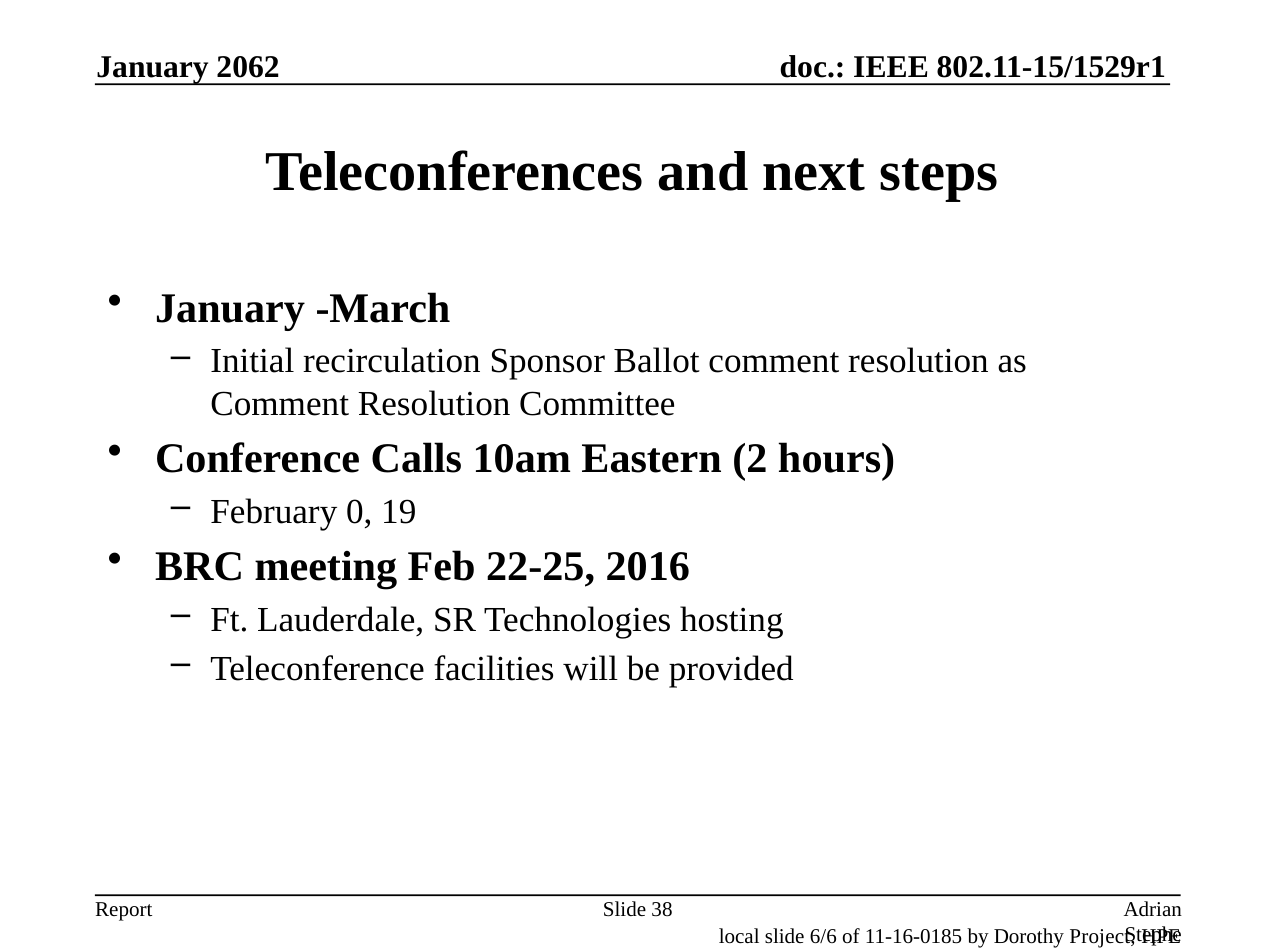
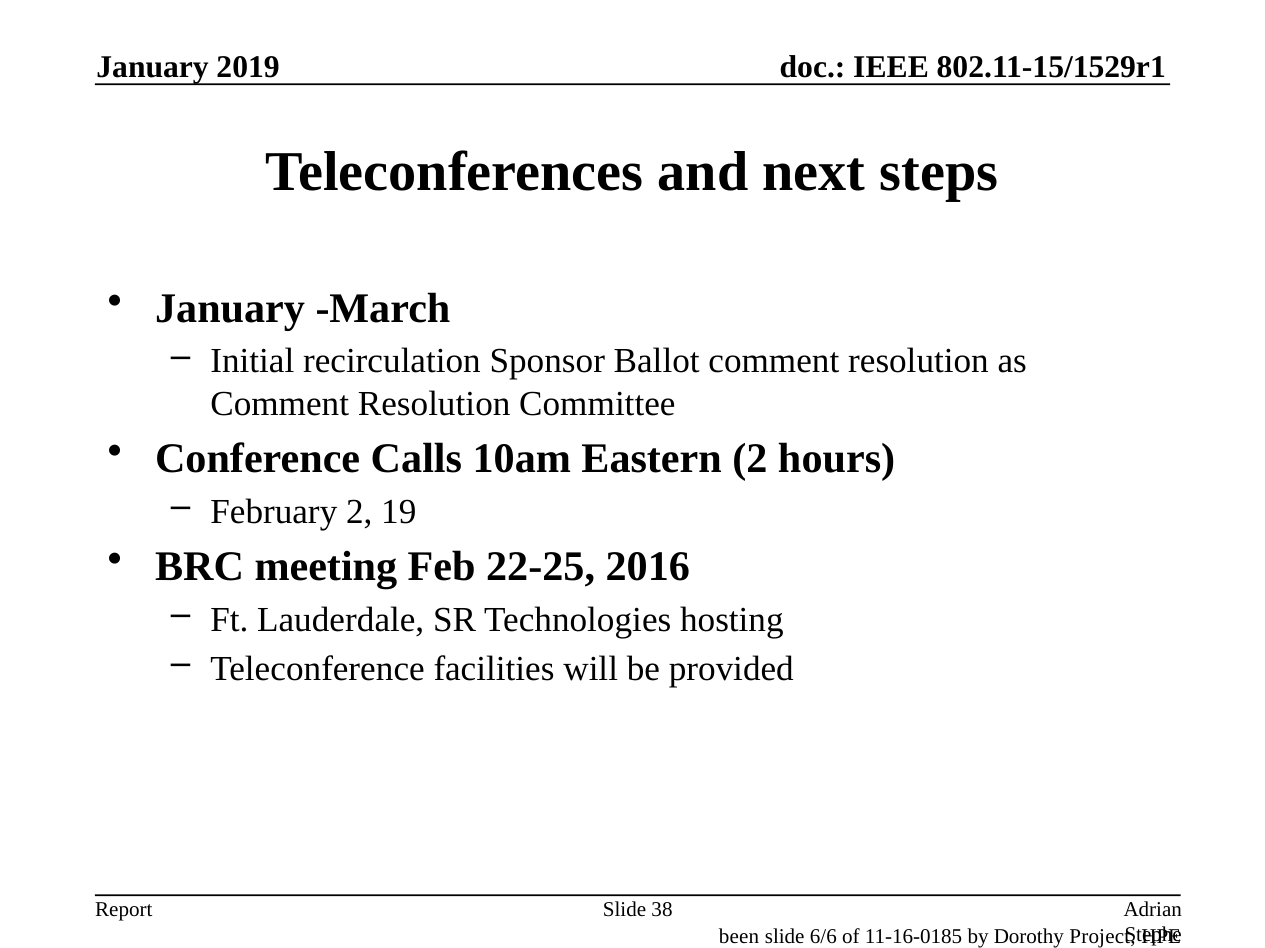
2062: 2062 -> 2019 (248, 68)
February 0: 0 -> 2 (359, 512)
local: local -> been (739, 938)
